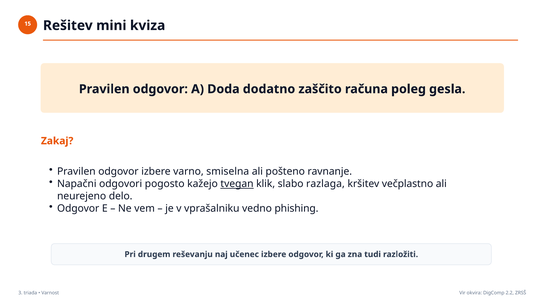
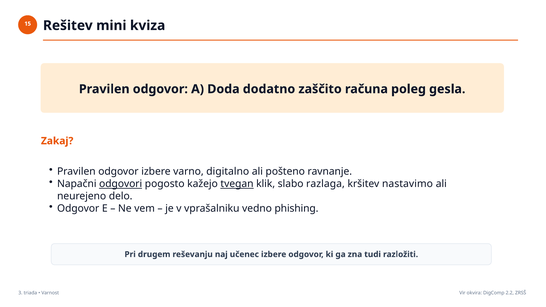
smiselna: smiselna -> digitalno (228, 172)
odgovori underline: none -> present (121, 184)
večplastno: večplastno -> nastavimo (407, 184)
